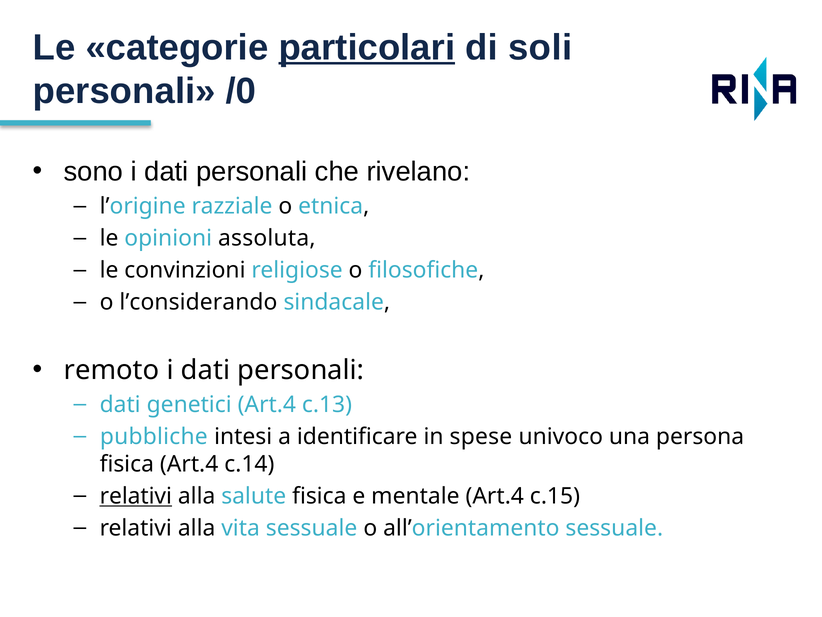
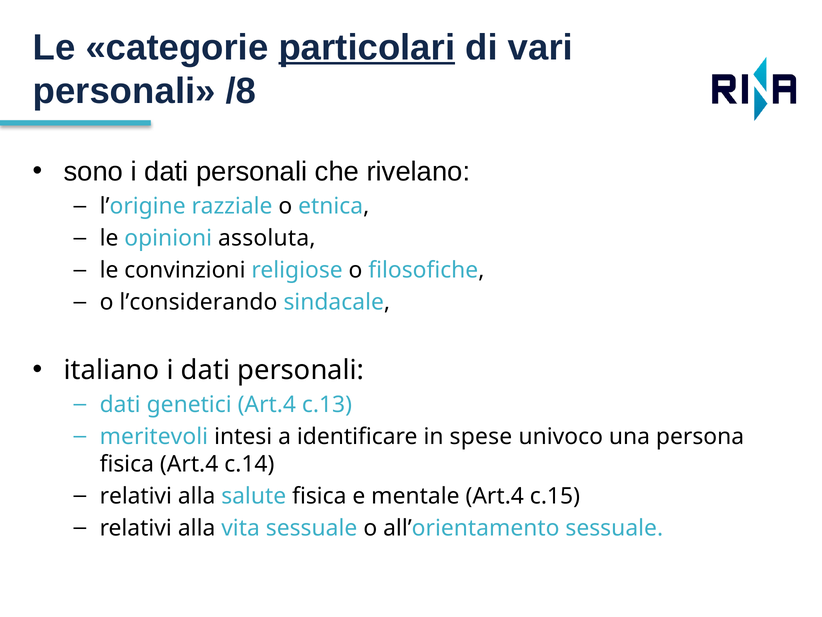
soli: soli -> vari (540, 47)
/0: /0 -> /8 (241, 91)
remoto: remoto -> italiano (112, 370)
pubbliche: pubbliche -> meritevoli (154, 436)
relativi underline: present -> none (136, 496)
